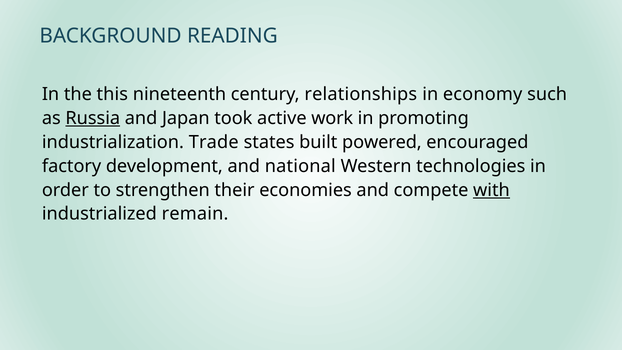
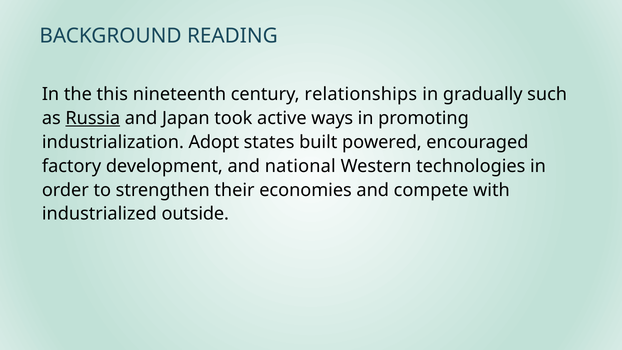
economy: economy -> gradually (483, 94)
work: work -> ways (332, 118)
Trade: Trade -> Adopt (214, 142)
with underline: present -> none (491, 190)
remain: remain -> outside (195, 214)
